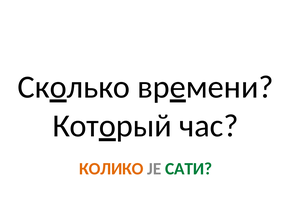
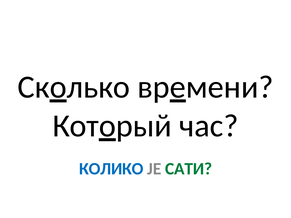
КОЛИКО colour: orange -> blue (111, 169)
